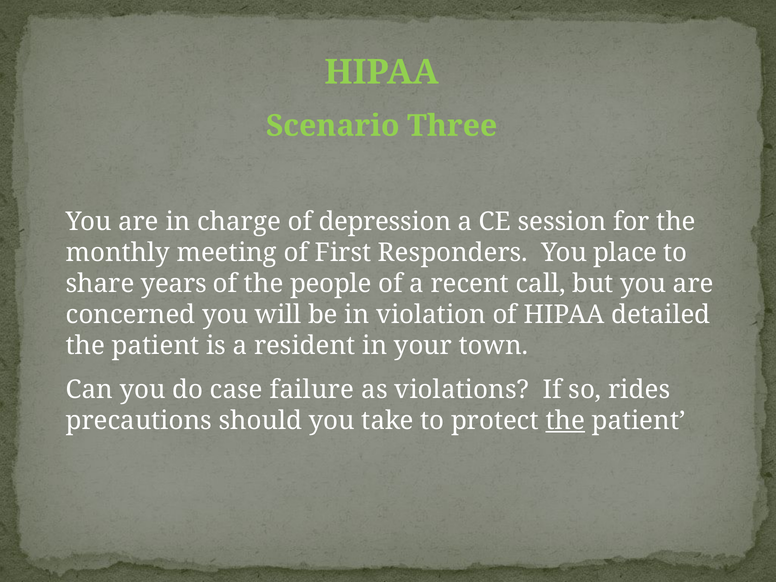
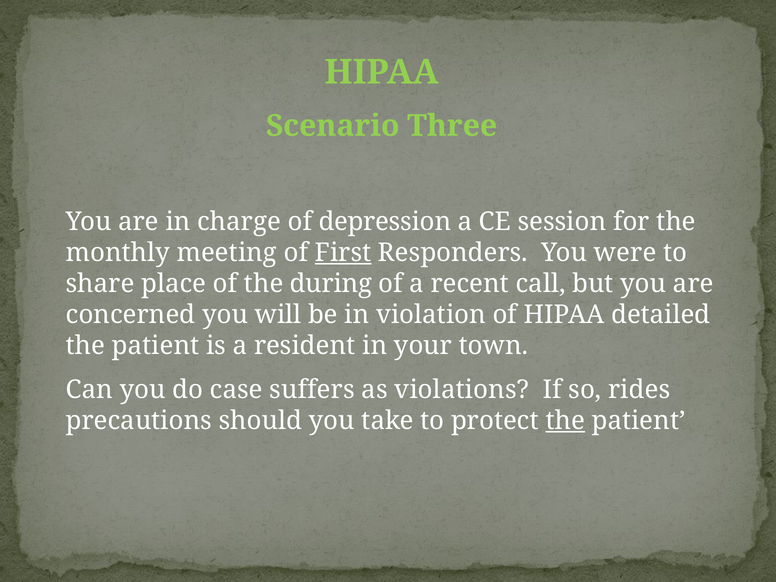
First underline: none -> present (343, 253)
place: place -> were (625, 253)
years: years -> place (174, 284)
people: people -> during (331, 284)
failure: failure -> suffers (312, 390)
